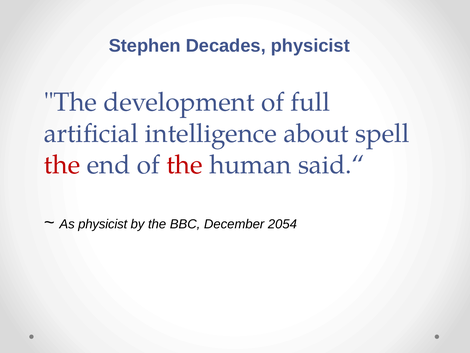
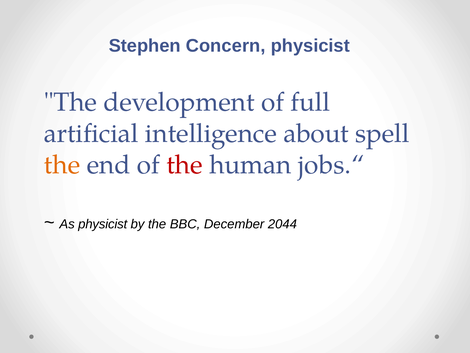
Decades: Decades -> Concern (226, 46)
the colour: red -> orange (62, 165)
said.“: said.“ -> jobs.“ (331, 165)
2054: 2054 -> 2044 (282, 224)
